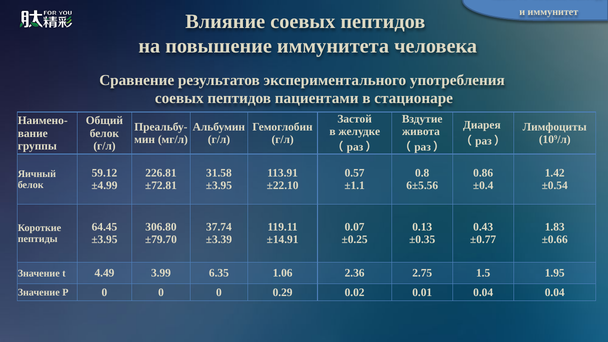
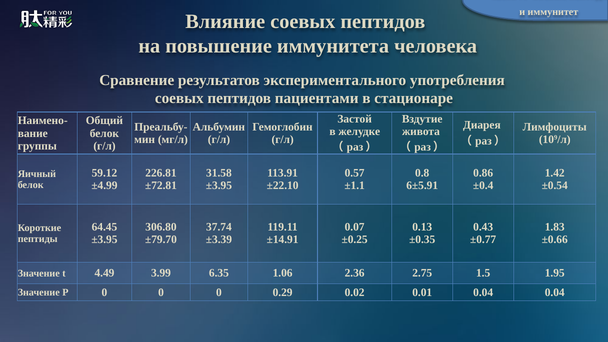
6±5.56: 6±5.56 -> 6±5.91 (422, 186)
